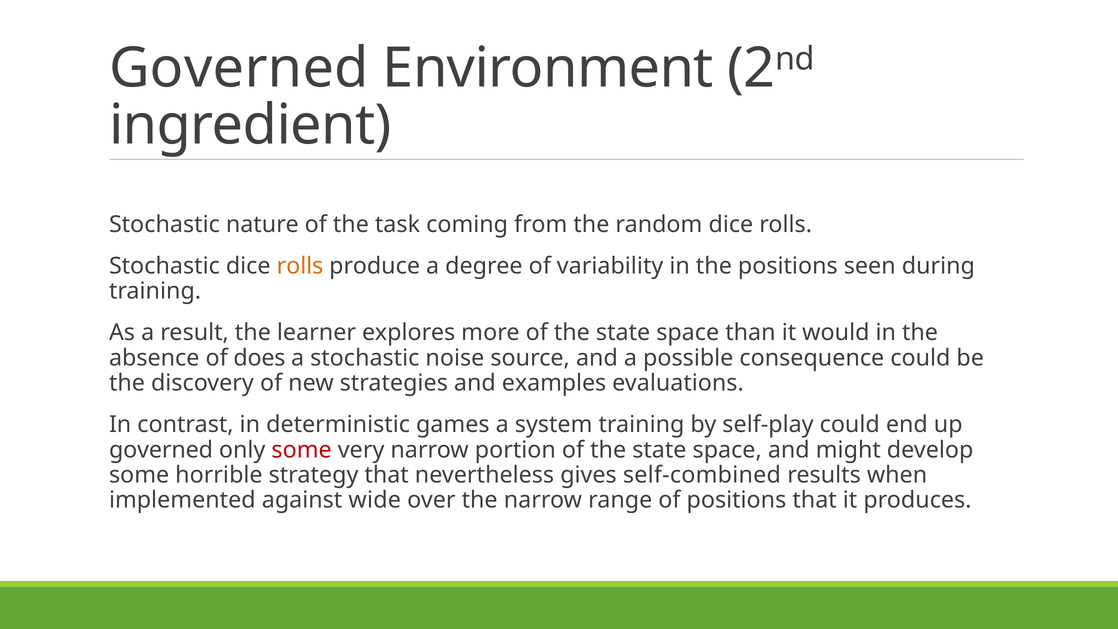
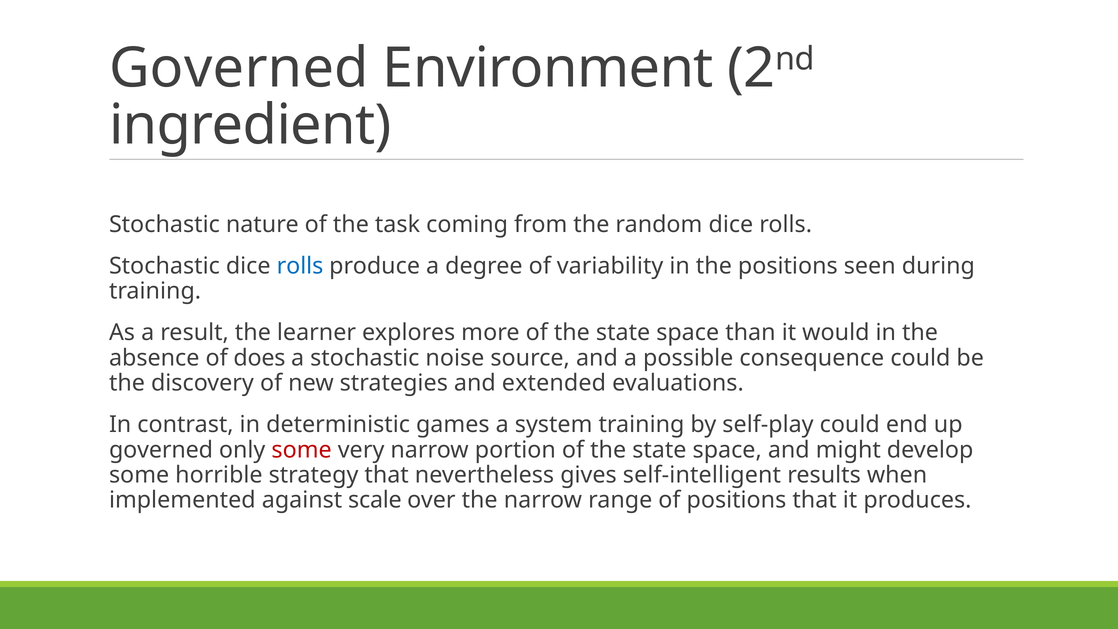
rolls colour: orange -> blue (300, 266)
examples: examples -> extended (554, 383)
self-combined: self-combined -> self-intelligent (702, 475)
wide: wide -> scale (375, 500)
